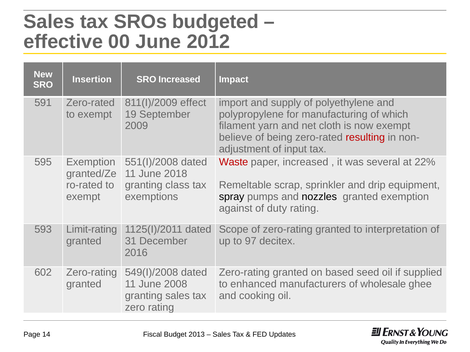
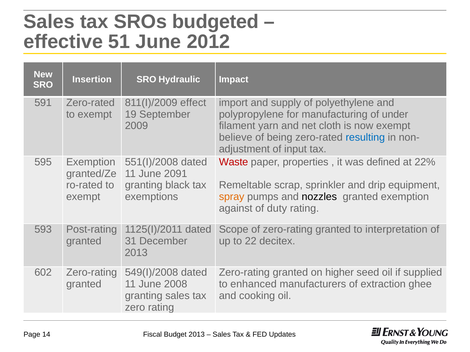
00: 00 -> 51 (119, 42)
SRO Increased: Increased -> Hydraulic (179, 80)
which: which -> under (395, 114)
resulting colour: red -> blue (365, 138)
paper increased: increased -> properties (306, 162)
several: several -> defined (383, 162)
2018: 2018 -> 2091 (176, 174)
class: class -> black (178, 185)
spray colour: black -> orange (232, 197)
Limit-rating: Limit-rating -> Post-rating (92, 230)
97: 97 -> 22 (251, 241)
2016: 2016 -> 2013 (136, 253)
based: based -> higher (340, 273)
wholesale: wholesale -> extraction (383, 285)
